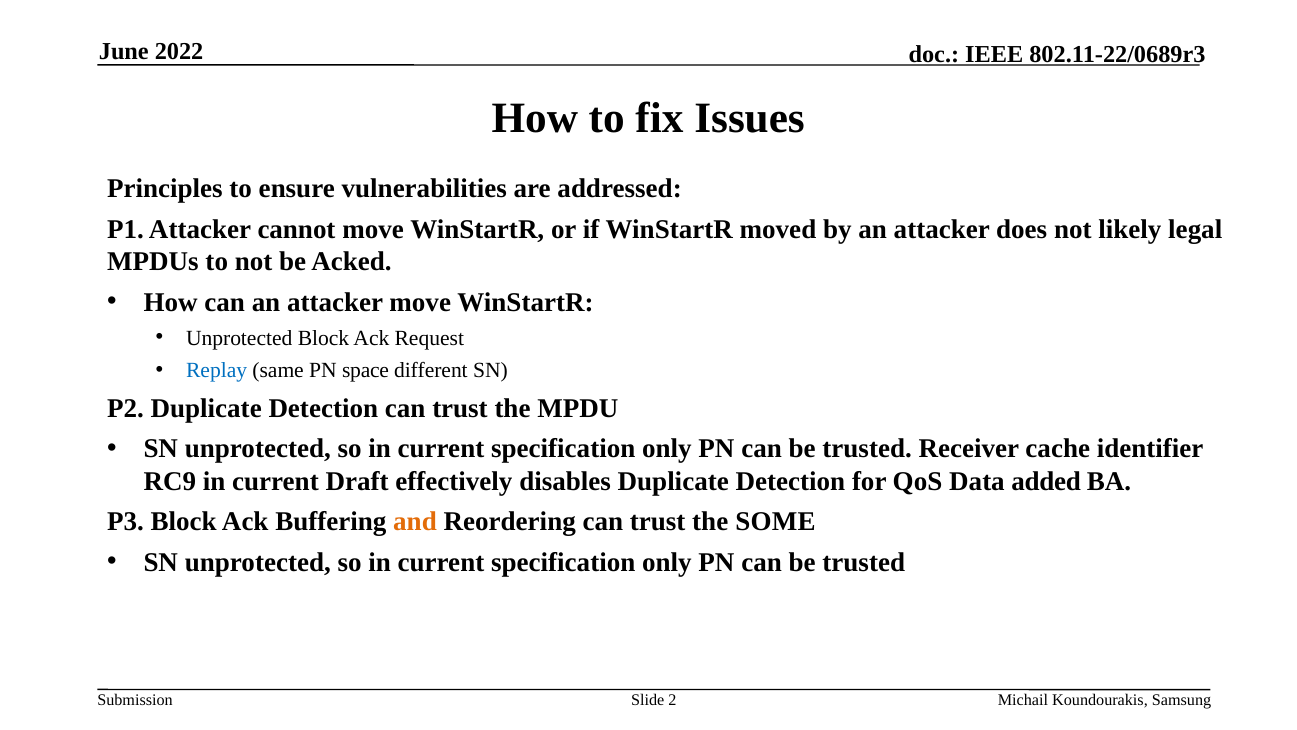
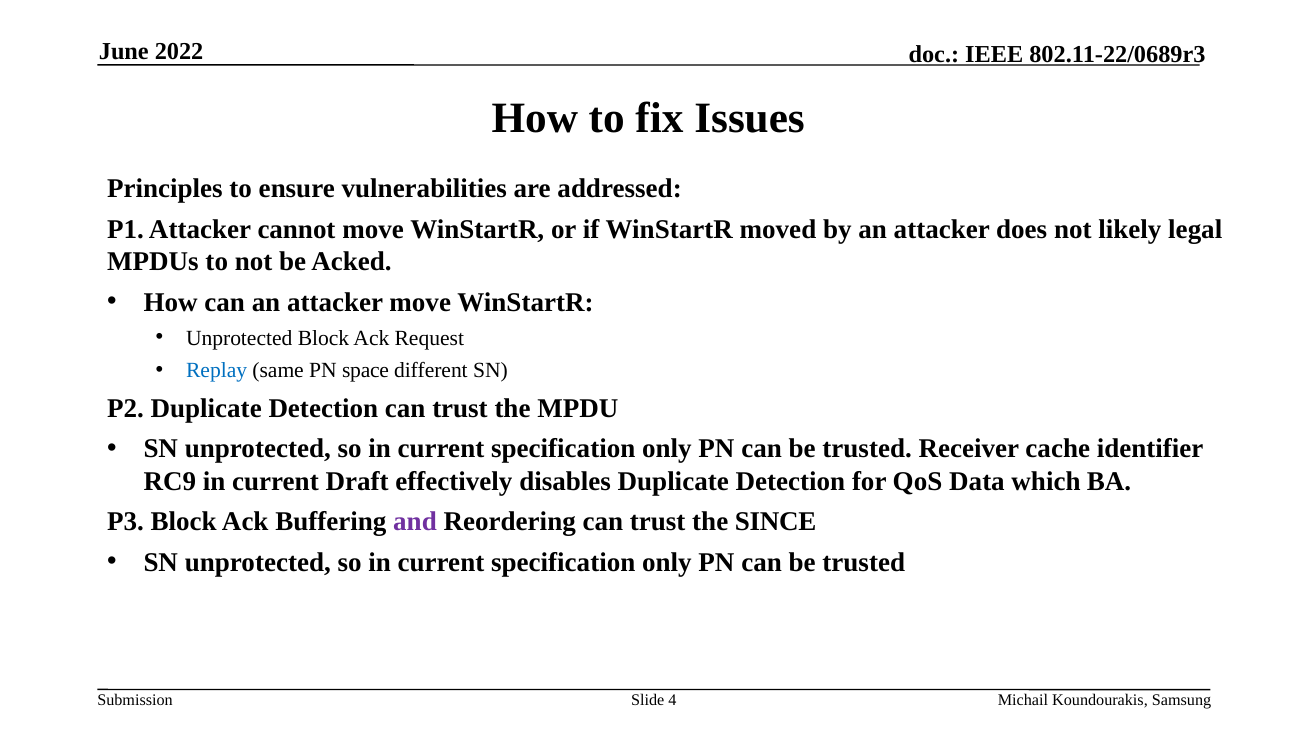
added: added -> which (1046, 481)
and colour: orange -> purple (415, 522)
SOME: SOME -> SINCE (776, 522)
2: 2 -> 4 (672, 700)
